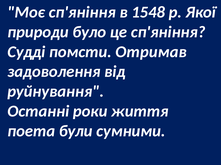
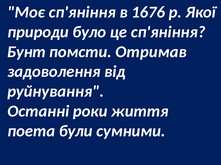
1548: 1548 -> 1676 (148, 12)
Судді: Судді -> Бунт (26, 52)
